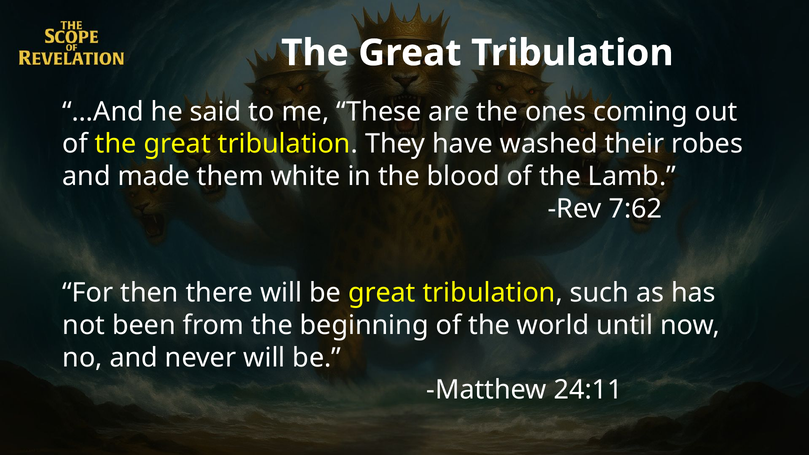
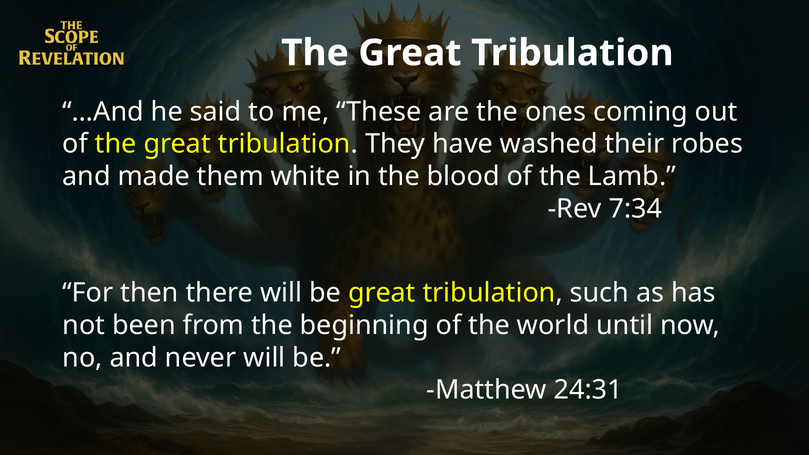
7:62: 7:62 -> 7:34 (635, 209)
24:11: 24:11 -> 24:31 (588, 390)
